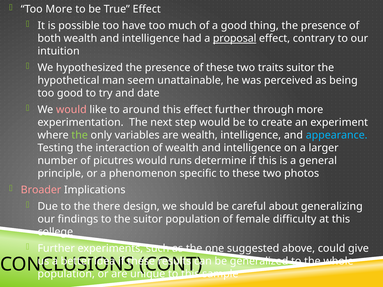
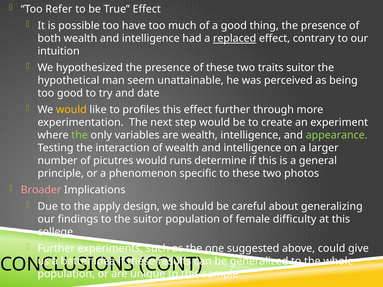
Too More: More -> Refer (59, 9)
proposal: proposal -> replaced (235, 38)
would colour: pink -> yellow (71, 110)
around: around -> profiles (141, 110)
appearance colour: light blue -> light green (337, 135)
there: there -> apply (107, 206)
